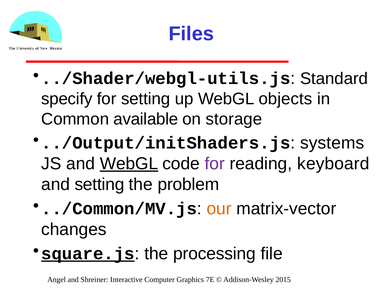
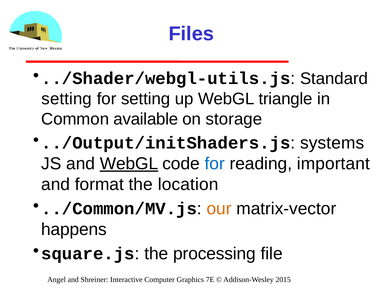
specify: specify -> setting (67, 99)
objects: objects -> triangle (286, 99)
for colour: purple -> blue (215, 164)
keyboard: keyboard -> important (333, 164)
and setting: setting -> format (99, 184)
problem: problem -> location (188, 184)
changes: changes -> happens (74, 229)
square.js underline: present -> none (88, 253)
